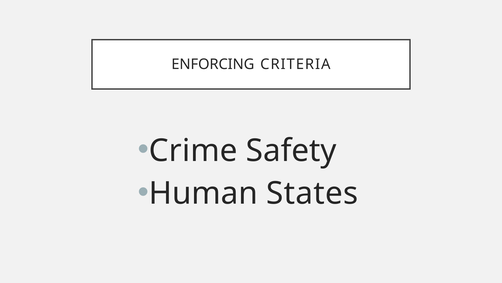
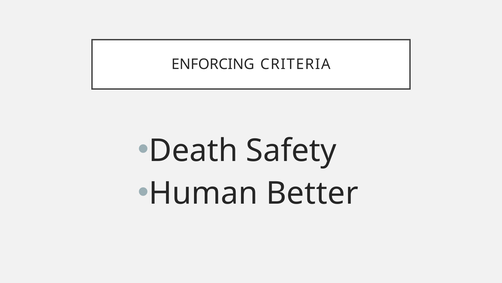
Crime: Crime -> Death (193, 150)
States: States -> Better (312, 193)
